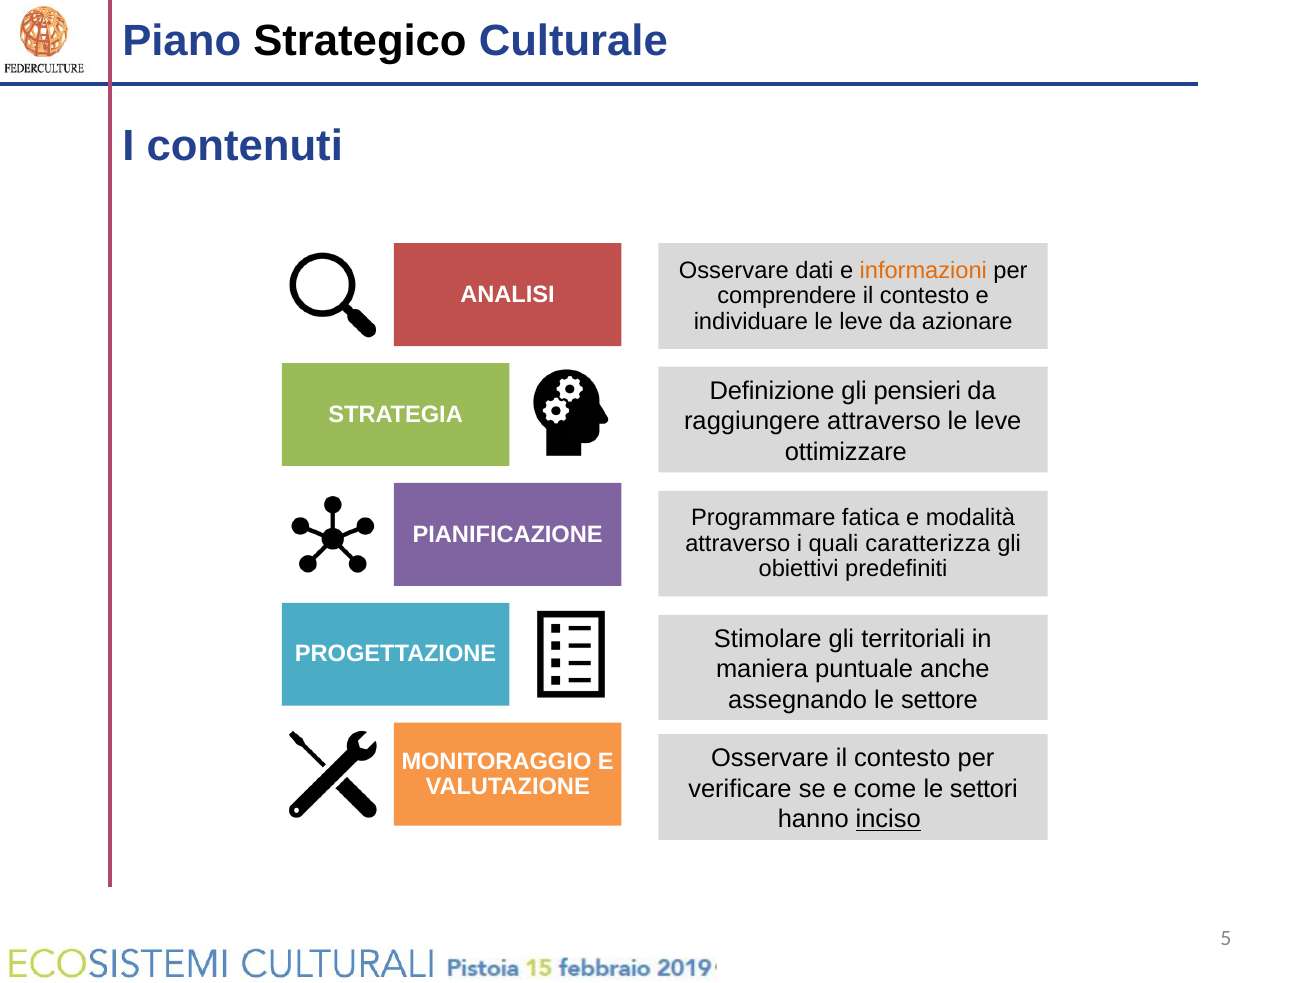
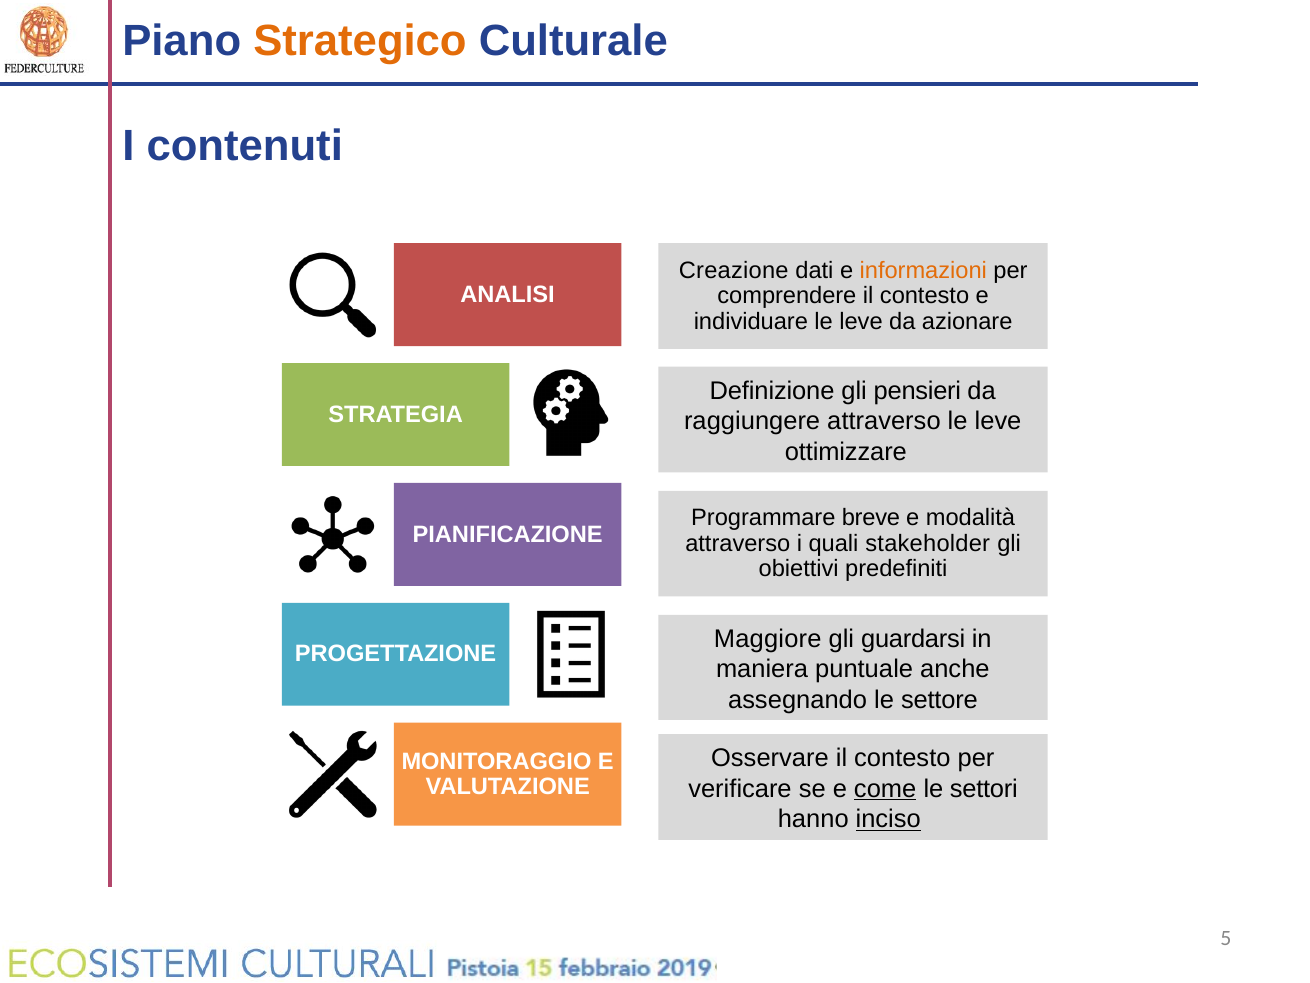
Strategico colour: black -> orange (360, 41)
Osservare: Osservare -> Creazione (734, 270)
fatica: fatica -> breve (871, 518)
caratterizza: caratterizza -> stakeholder (928, 543)
Stimolare: Stimolare -> Maggiore (768, 638)
territoriali: territoriali -> guardarsi (913, 638)
come underline: none -> present (885, 788)
